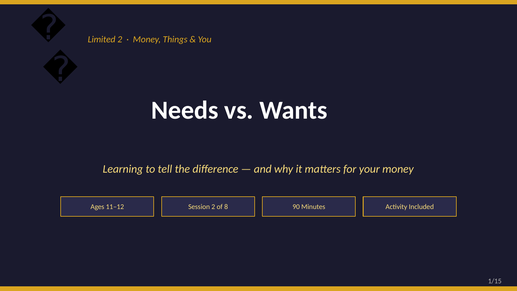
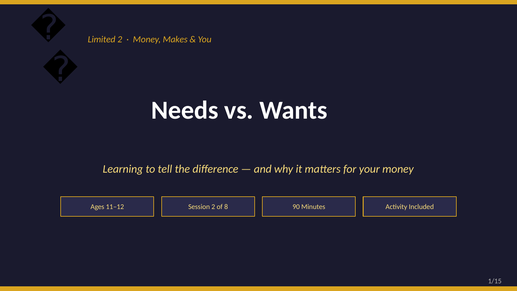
Things: Things -> Makes (175, 39)
